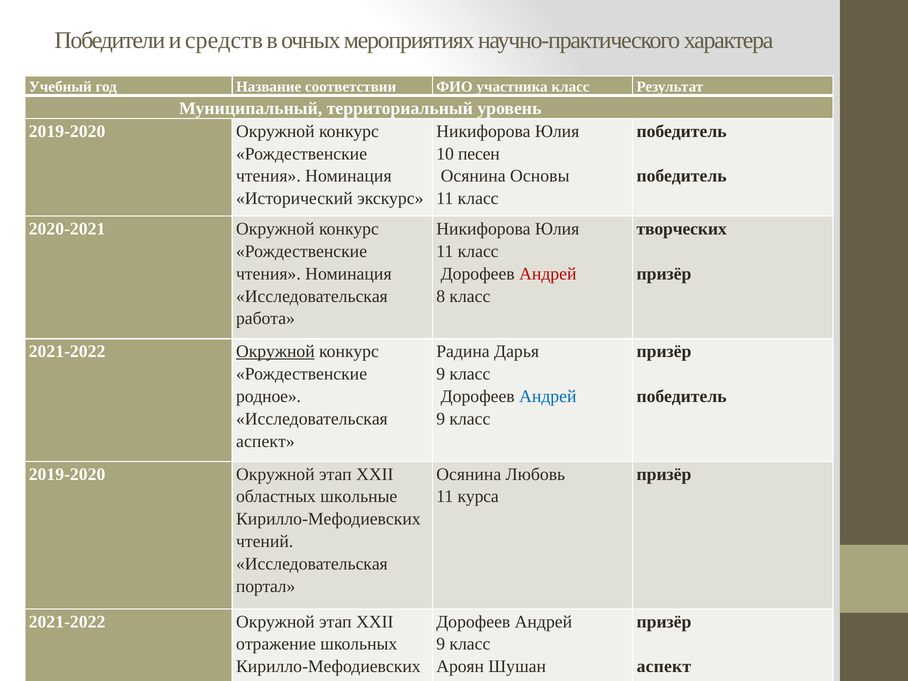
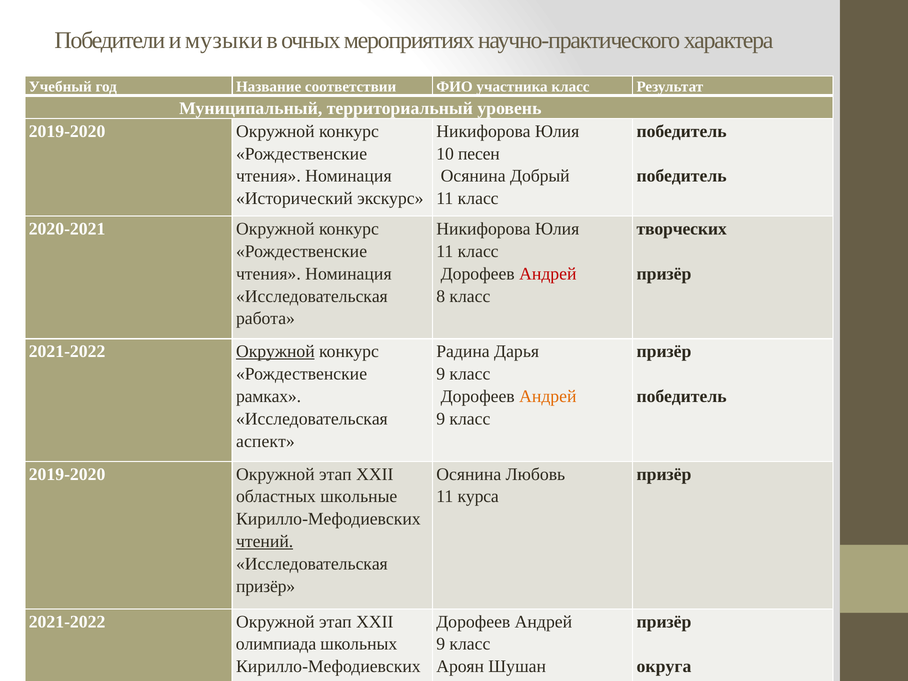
средств: средств -> музыки (224, 40)
Основы: Основы -> Добрый (540, 176)
родное: родное -> рамках (269, 396)
Андрей colour: blue -> orange (548, 396)
чтений underline: none -> present (265, 541)
портал: портал -> призёр (266, 586)
отражение: отражение -> олимпиада (276, 644)
аспект: аспект -> округа (664, 667)
